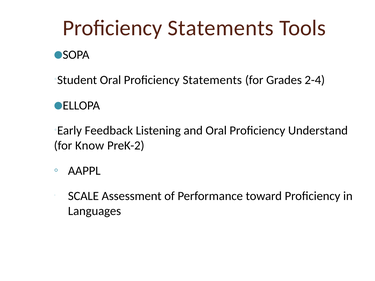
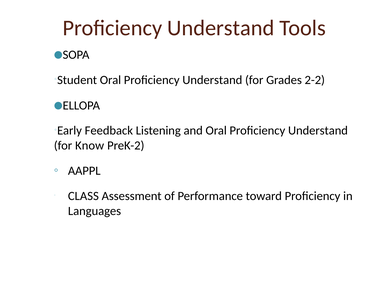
Statements: Statements -> Understand (221, 28)
Student Oral Proficiency Statements: Statements -> Understand (212, 80)
2-4: 2-4 -> 2-2 (315, 80)
SCALE: SCALE -> CLASS (83, 196)
